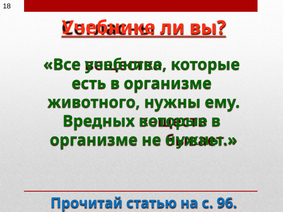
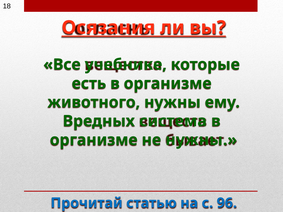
Учебнике: Учебнике -> Осязания (108, 28)
Вредных которые: которые -> система (173, 121)
